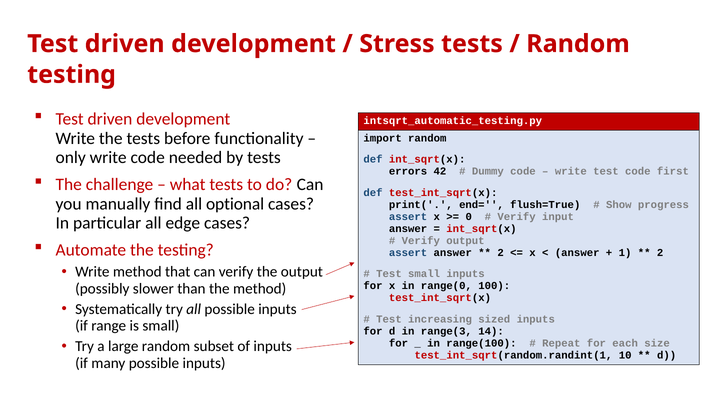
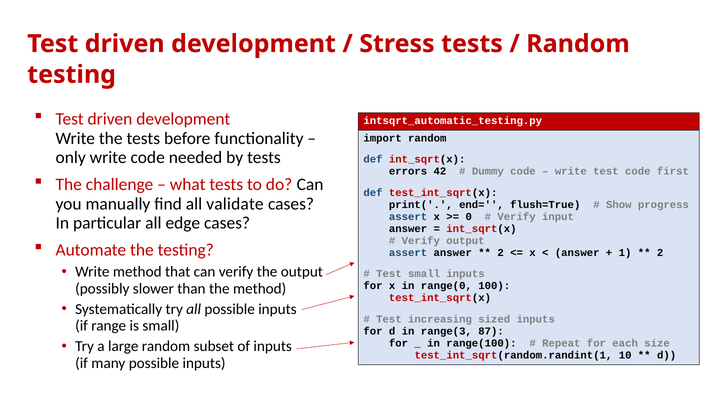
optional: optional -> validate (235, 204)
14: 14 -> 87 (491, 331)
